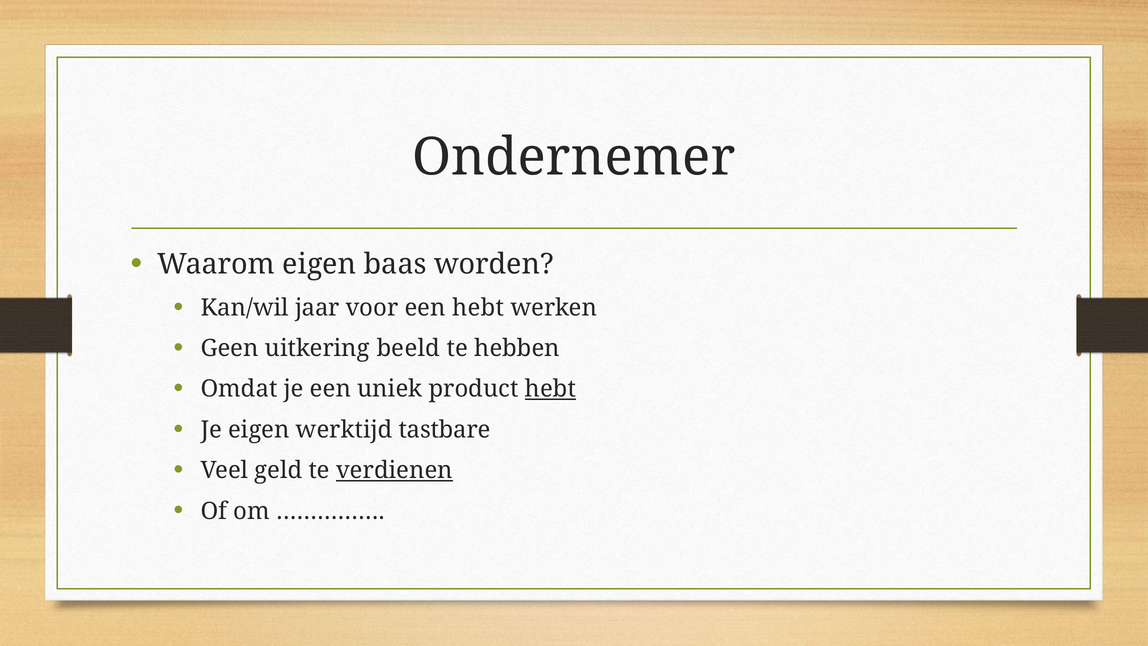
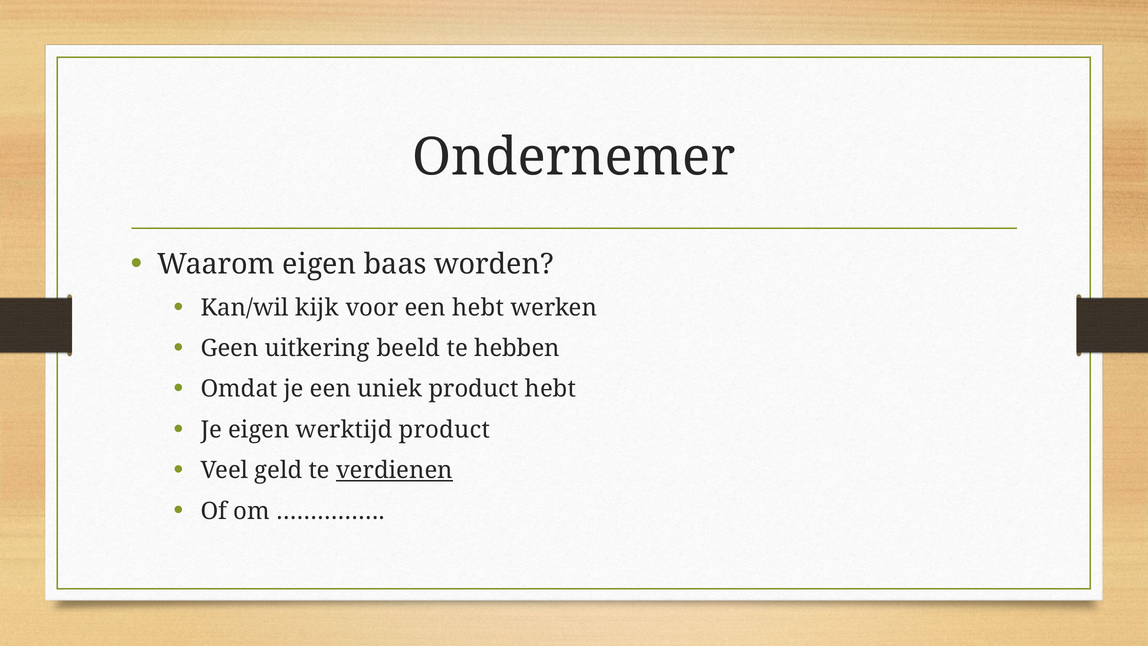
jaar: jaar -> kijk (317, 308)
hebt underline: present -> none (550, 389)
werktijd tastbare: tastbare -> product (444, 430)
